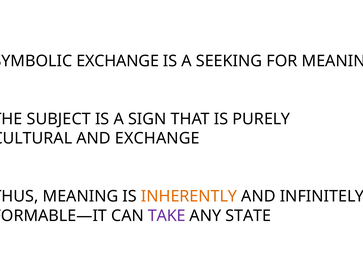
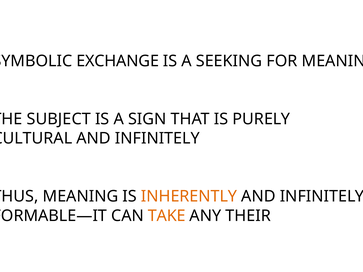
EXCHANGE: EXCHANGE -> INFINITELY (157, 138)
TAKE colour: purple -> orange (167, 216)
STATE: STATE -> THEIR (248, 216)
